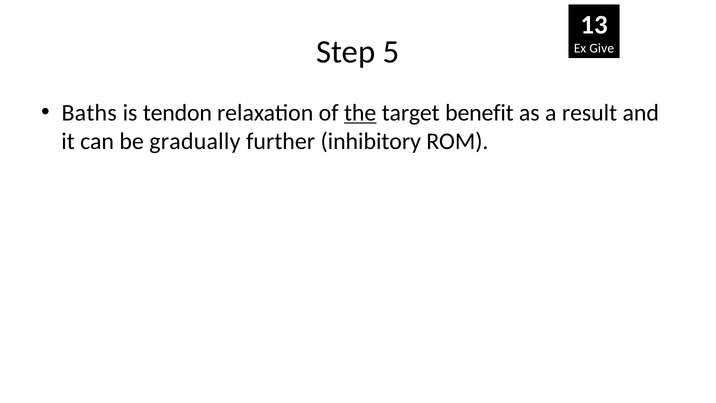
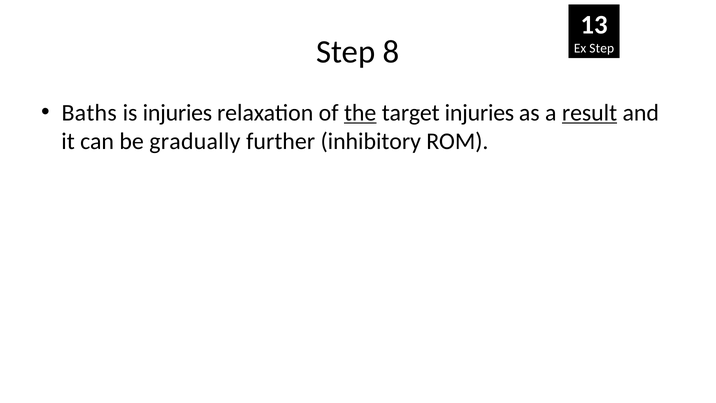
5: 5 -> 8 (391, 52)
Ex Give: Give -> Step (602, 48)
is tendon: tendon -> injuries (177, 113)
target benefit: benefit -> injuries (479, 113)
result underline: none -> present (590, 113)
